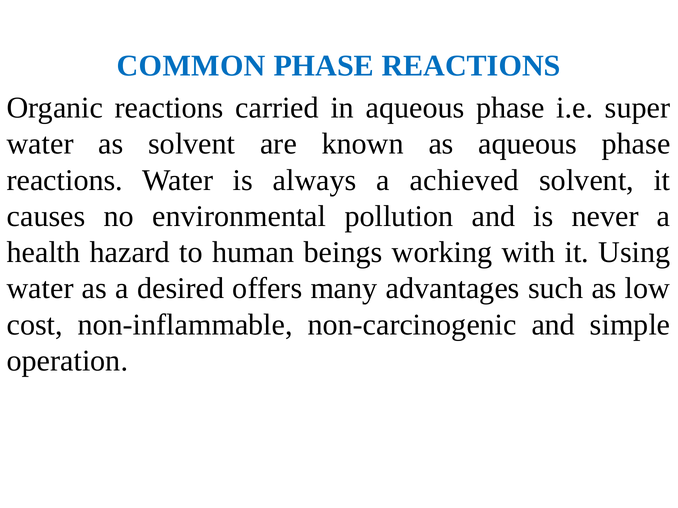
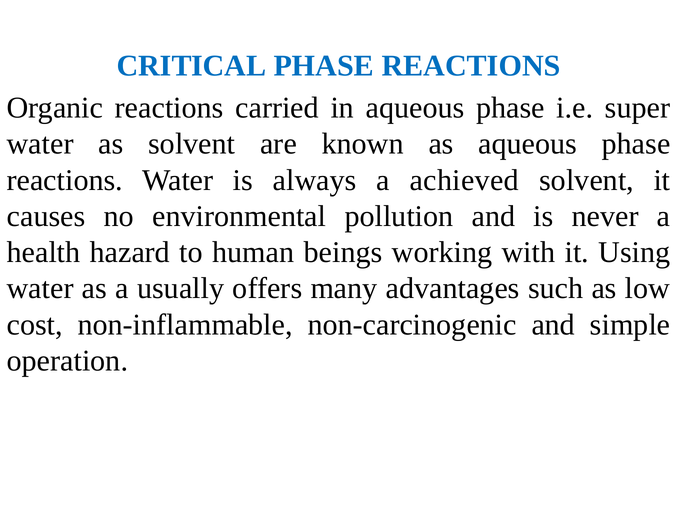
COMMON: COMMON -> CRITICAL (191, 66)
desired: desired -> usually (181, 289)
